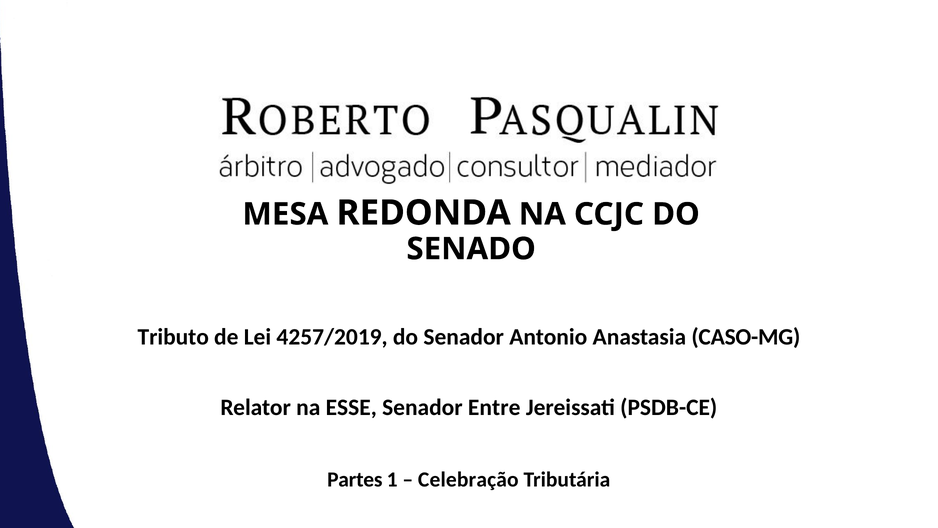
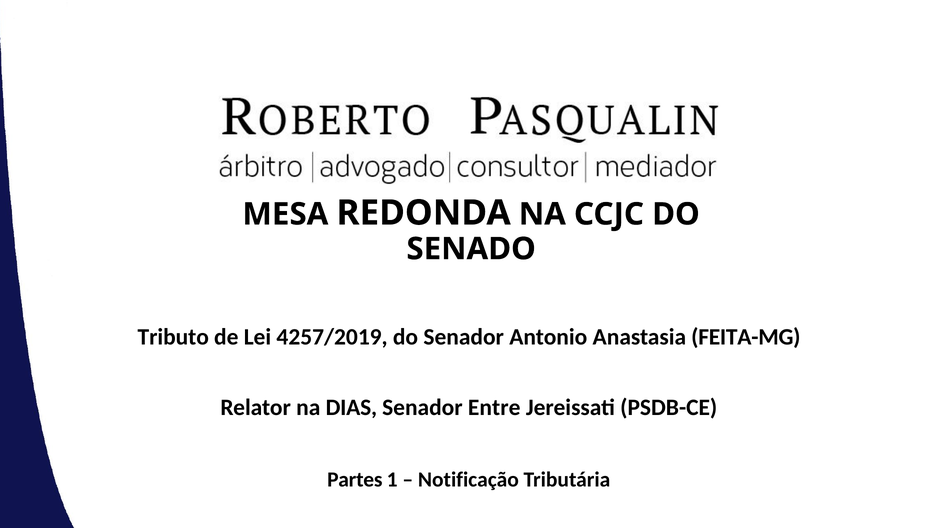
CASO-MG: CASO-MG -> FEITA-MG (746, 337)
ESSE: ESSE -> DIAS (351, 407)
Celebração: Celebração -> Notificação (468, 479)
